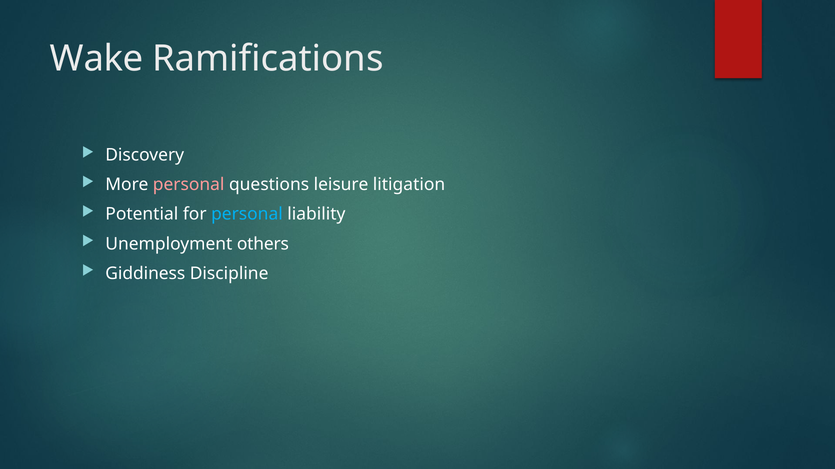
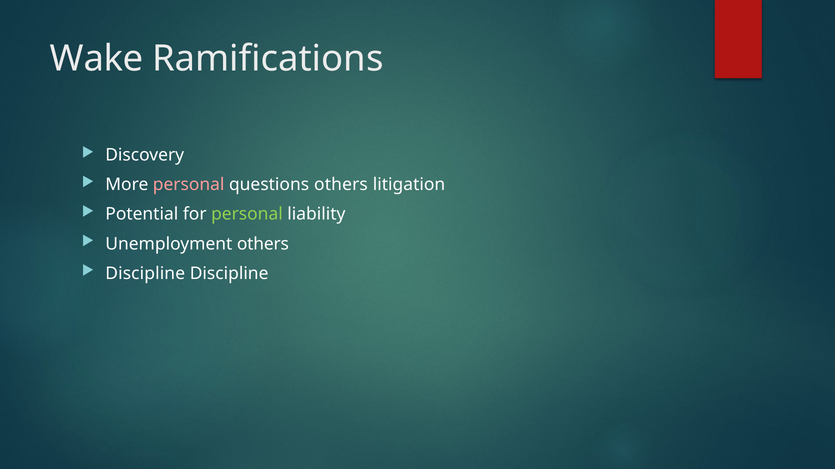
questions leisure: leisure -> others (341, 185)
personal colour: light blue -> light green (247, 215)
Giddiness: Giddiness -> Discipline (145, 274)
